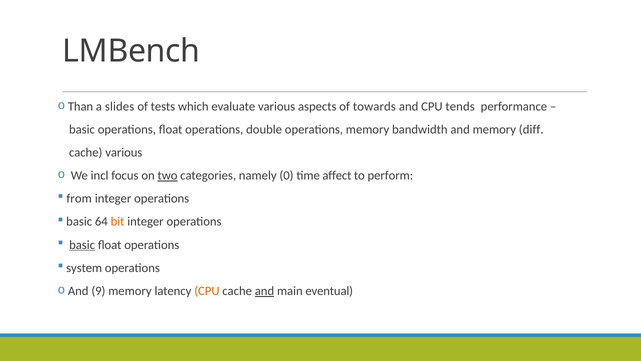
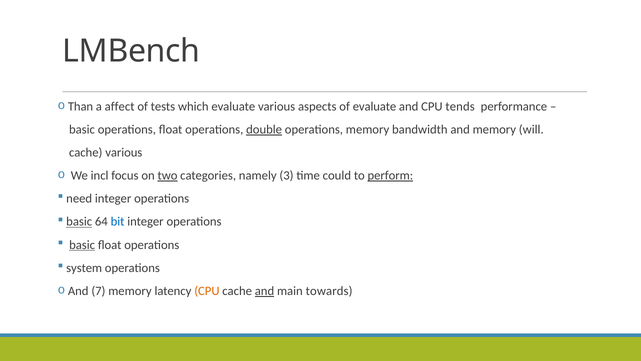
slides: slides -> affect (120, 106)
of towards: towards -> evaluate (375, 106)
double underline: none -> present (264, 129)
diff: diff -> will (531, 129)
0: 0 -> 3 (286, 175)
affect: affect -> could (337, 175)
perform underline: none -> present (390, 175)
from: from -> need (79, 198)
basic underline: none -> present (79, 221)
bit colour: orange -> blue (118, 221)
9: 9 -> 7 (98, 291)
eventual: eventual -> towards (329, 291)
